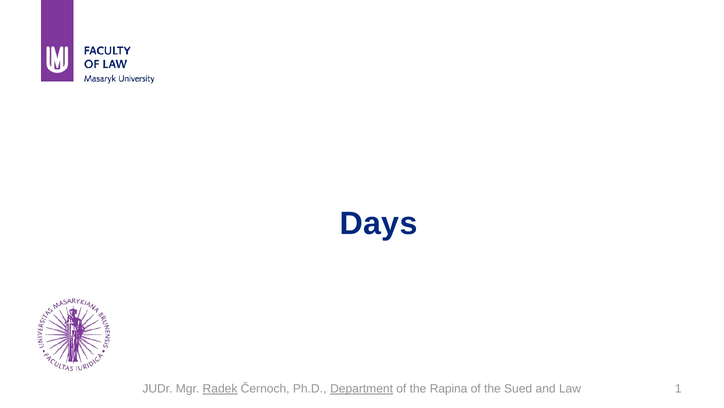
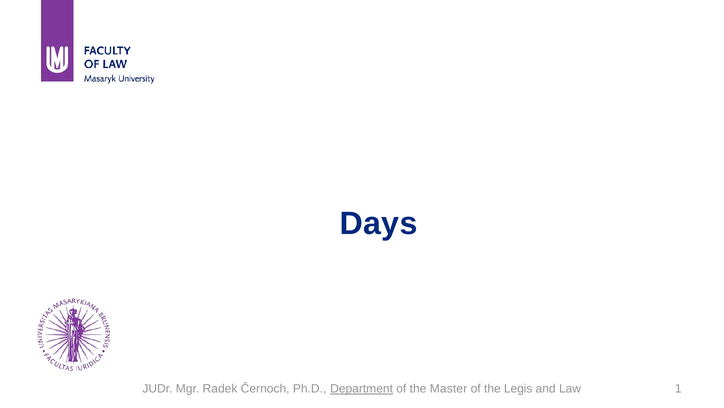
Radek underline: present -> none (220, 388)
Rapina: Rapina -> Master (448, 388)
Sued: Sued -> Legis (518, 388)
